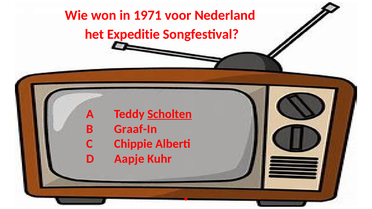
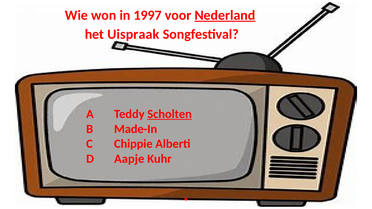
1971: 1971 -> 1997 (148, 15)
Nederland underline: none -> present (225, 15)
Expeditie: Expeditie -> Uispraak (133, 34)
Graaf-In: Graaf-In -> Made-In (136, 129)
